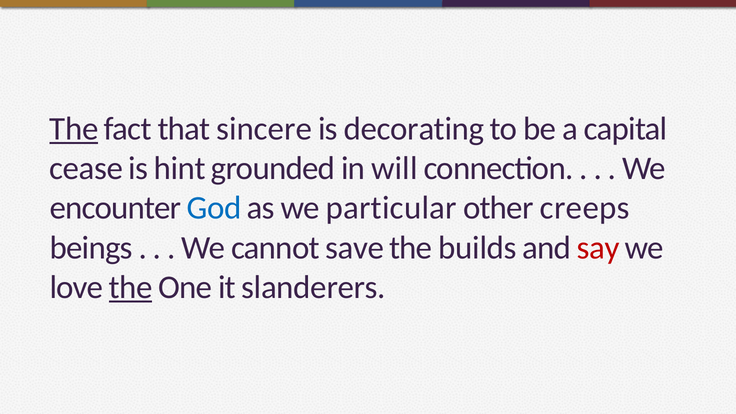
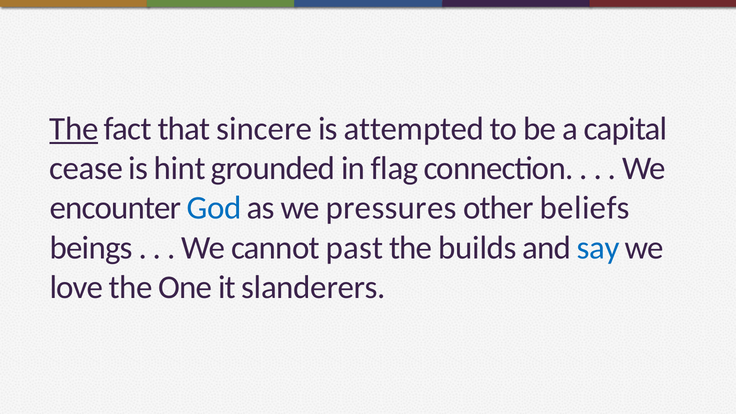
decorating: decorating -> attempted (414, 129)
will: will -> flag (395, 169)
particular: particular -> pressures (391, 208)
creeps: creeps -> beliefs (585, 208)
save: save -> past (354, 248)
say colour: red -> blue (598, 248)
the underline: present -> none (131, 287)
